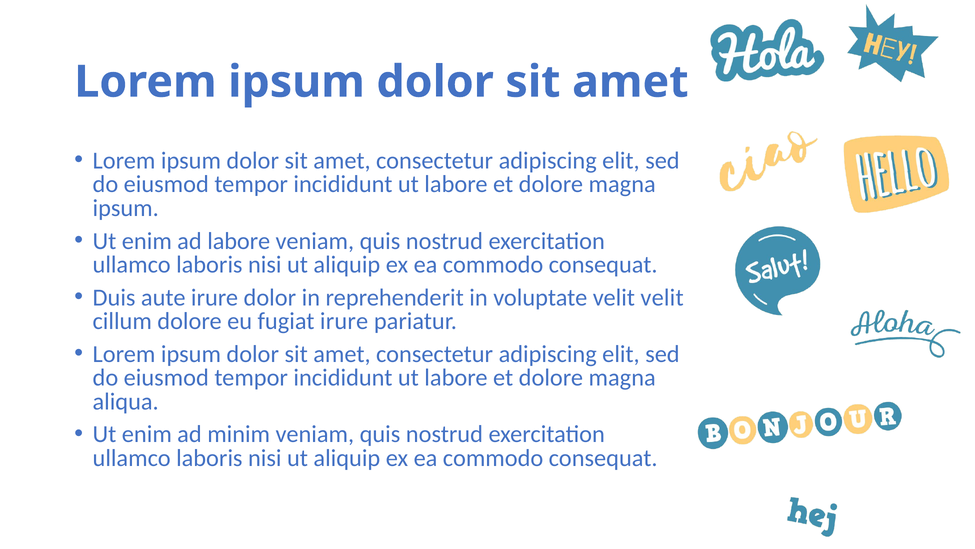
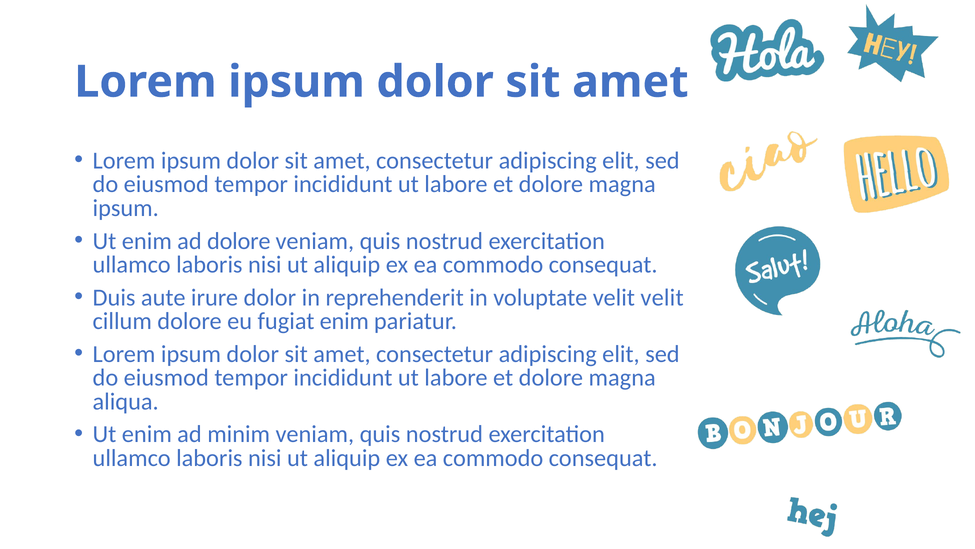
ad labore: labore -> dolore (239, 241)
fugiat irure: irure -> enim (344, 321)
